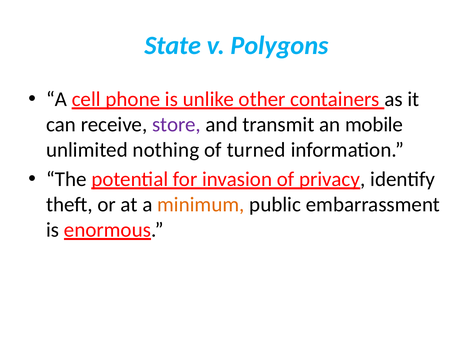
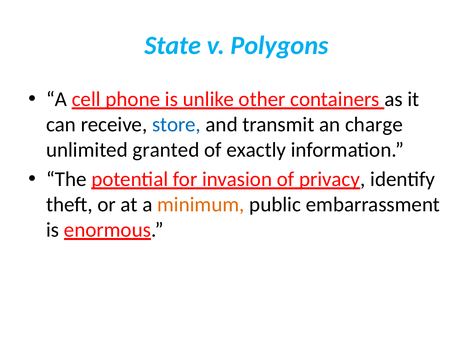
store colour: purple -> blue (177, 124)
mobile: mobile -> charge (374, 124)
nothing: nothing -> granted (166, 150)
turned: turned -> exactly (256, 150)
